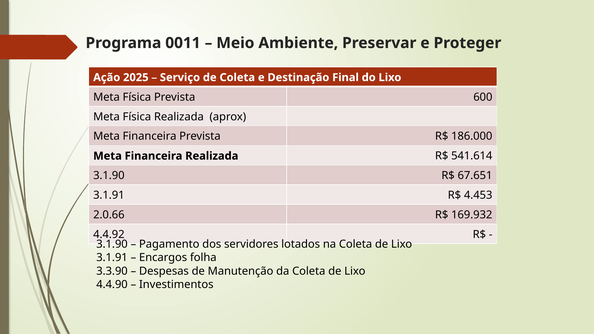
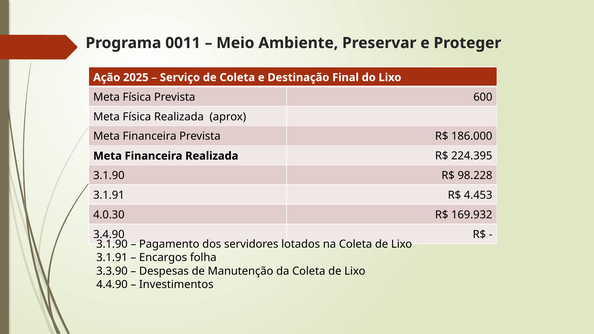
541.614: 541.614 -> 224.395 (472, 156)
67.651: 67.651 -> 98.228 (475, 176)
2.0.66: 2.0.66 -> 4.0.30 (109, 215)
4.4.92: 4.4.92 -> 3.4.90 (109, 234)
